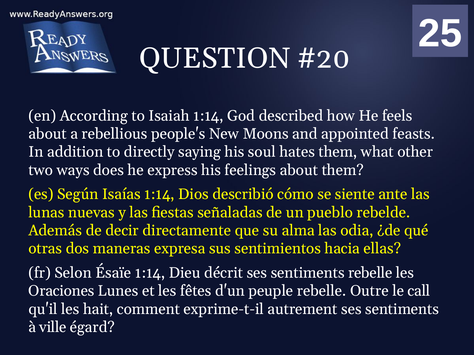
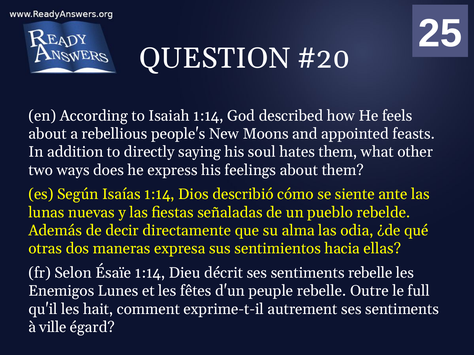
Oraciones: Oraciones -> Enemigos (61, 291)
call: call -> full (419, 291)
